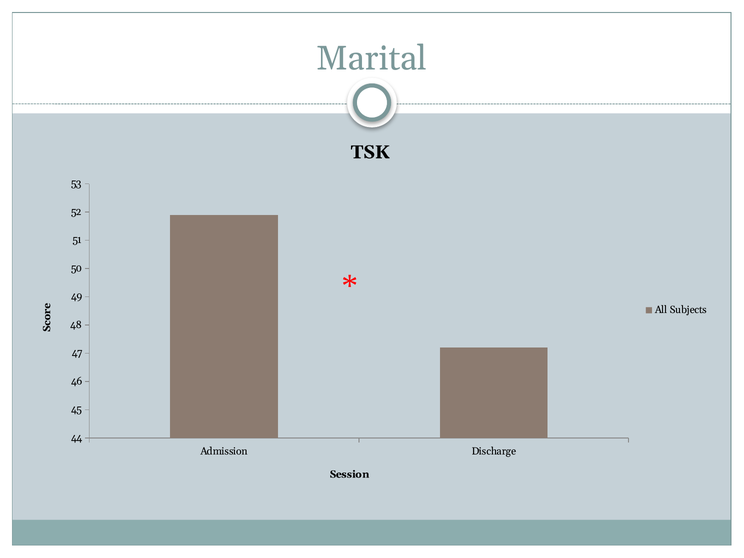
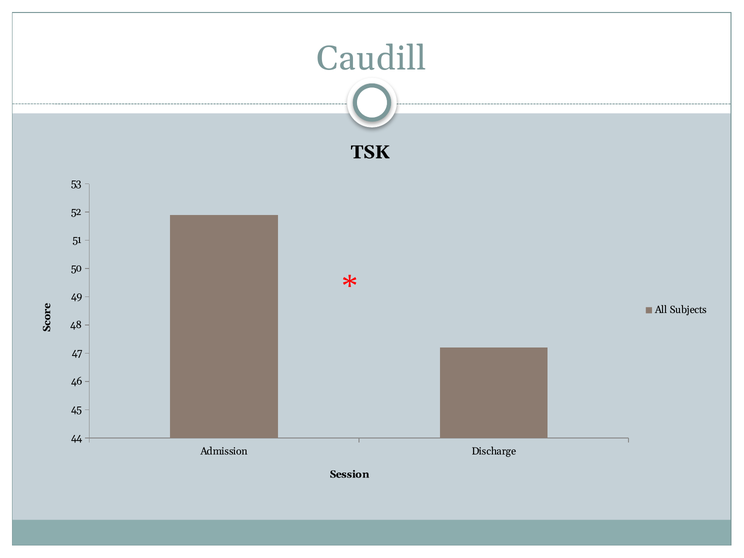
Marital: Marital -> Caudill (372, 59)
